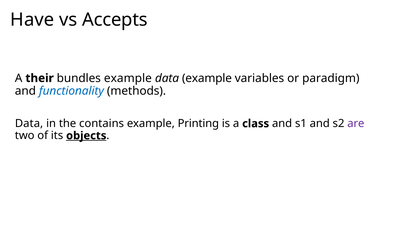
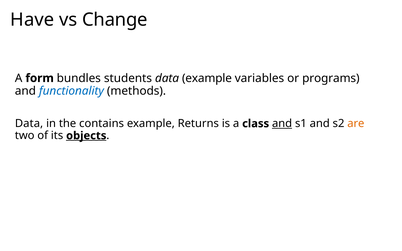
Accepts: Accepts -> Change (115, 20)
their: their -> form (40, 78)
bundles example: example -> students (128, 78)
paradigm: paradigm -> programs (331, 78)
Printing: Printing -> Returns (198, 124)
and underline: none -> present (282, 124)
are colour: purple -> orange (356, 124)
